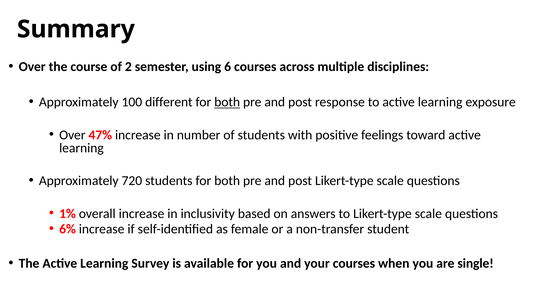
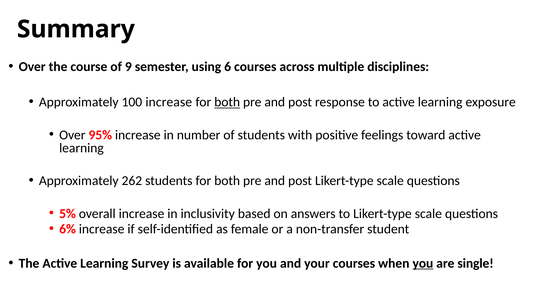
2: 2 -> 9 (128, 67)
100 different: different -> increase (169, 102)
47%: 47% -> 95% (100, 135)
720: 720 -> 262 (132, 181)
1%: 1% -> 5% (68, 213)
you underline: none -> present (423, 263)
